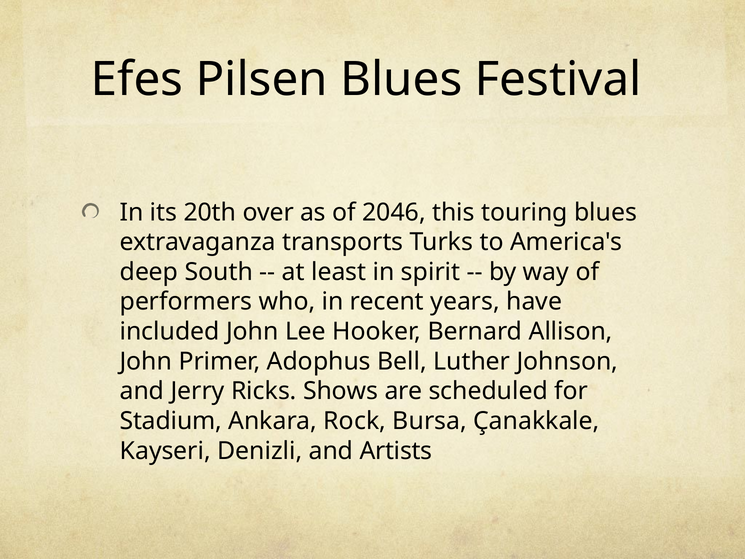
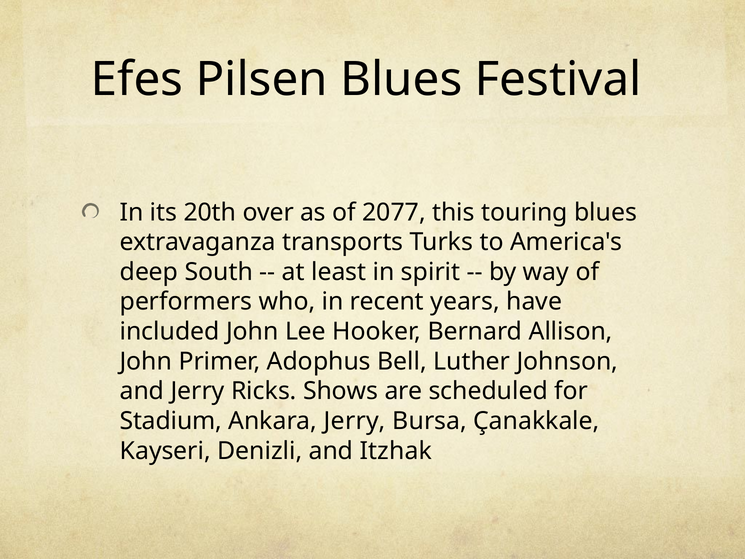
2046: 2046 -> 2077 (394, 212)
Ankara Rock: Rock -> Jerry (355, 421)
Artists: Artists -> Itzhak (396, 451)
